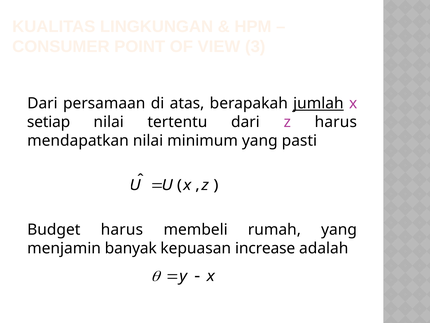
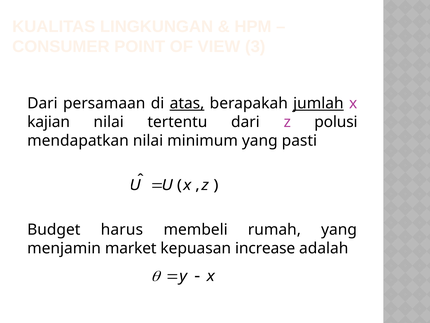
atas underline: none -> present (187, 103)
setiap: setiap -> kajian (49, 122)
z harus: harus -> polusi (336, 122)
banyak: banyak -> market (131, 248)
